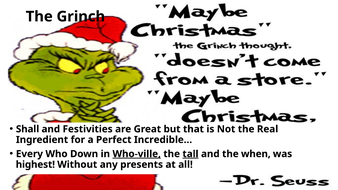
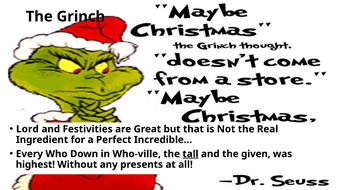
Shall: Shall -> Lord (27, 129)
Who-ville underline: present -> none (137, 154)
when: when -> given (256, 154)
